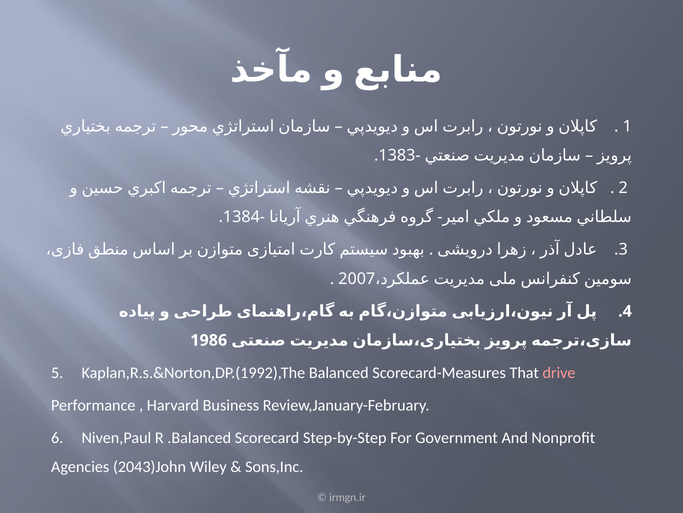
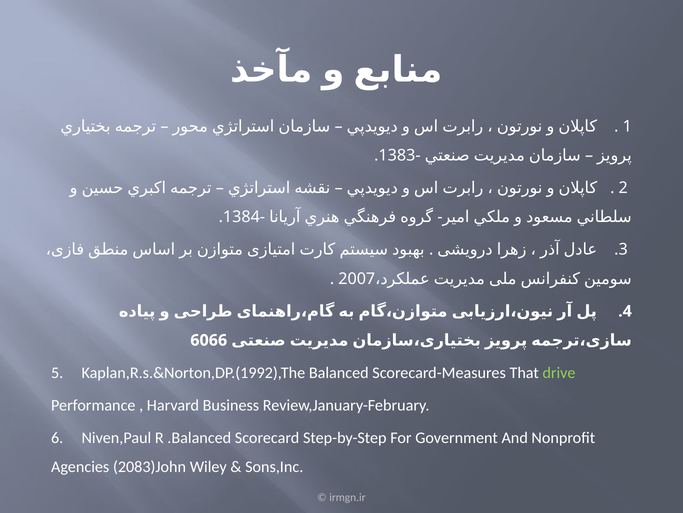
1986: 1986 -> 6066 (209, 340)
drive colour: pink -> light green (559, 372)
2043)John: 2043)John -> 2083)John (150, 466)
